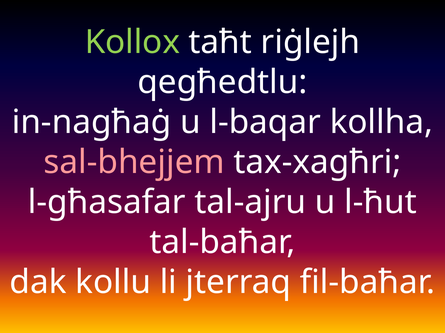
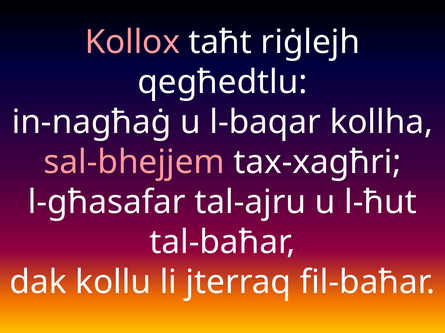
Kollox colour: light green -> pink (132, 42)
